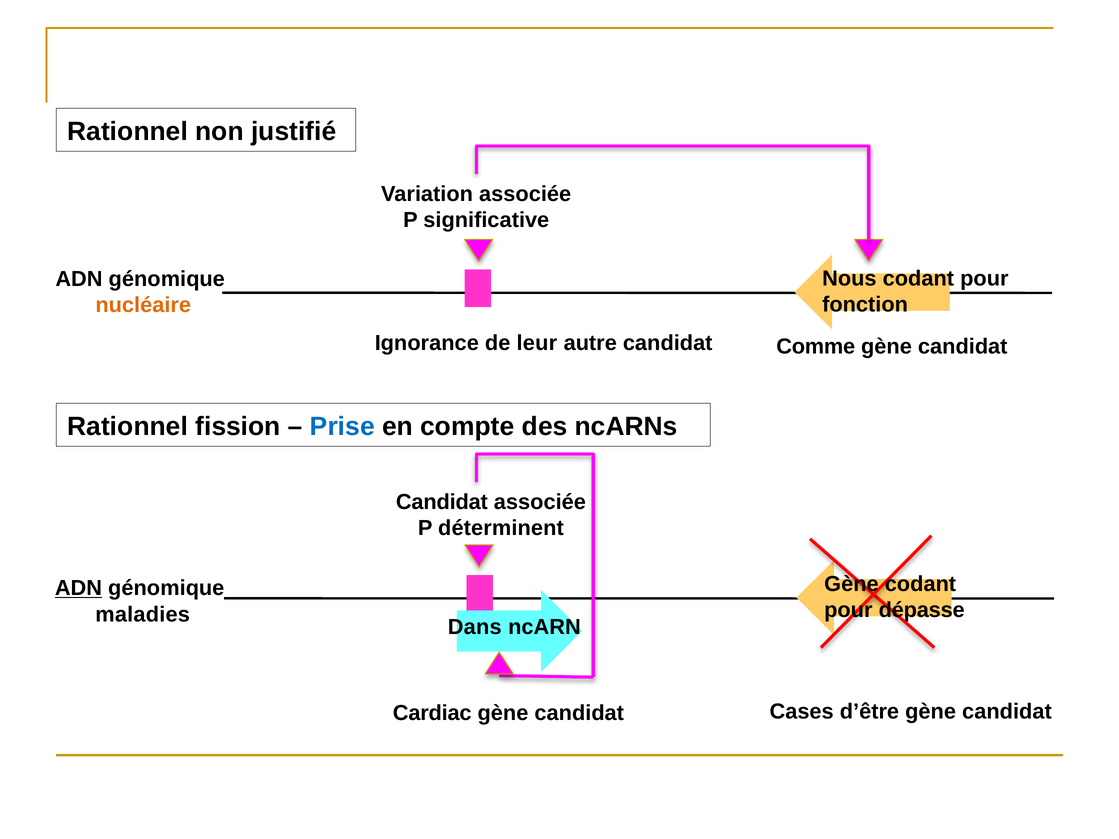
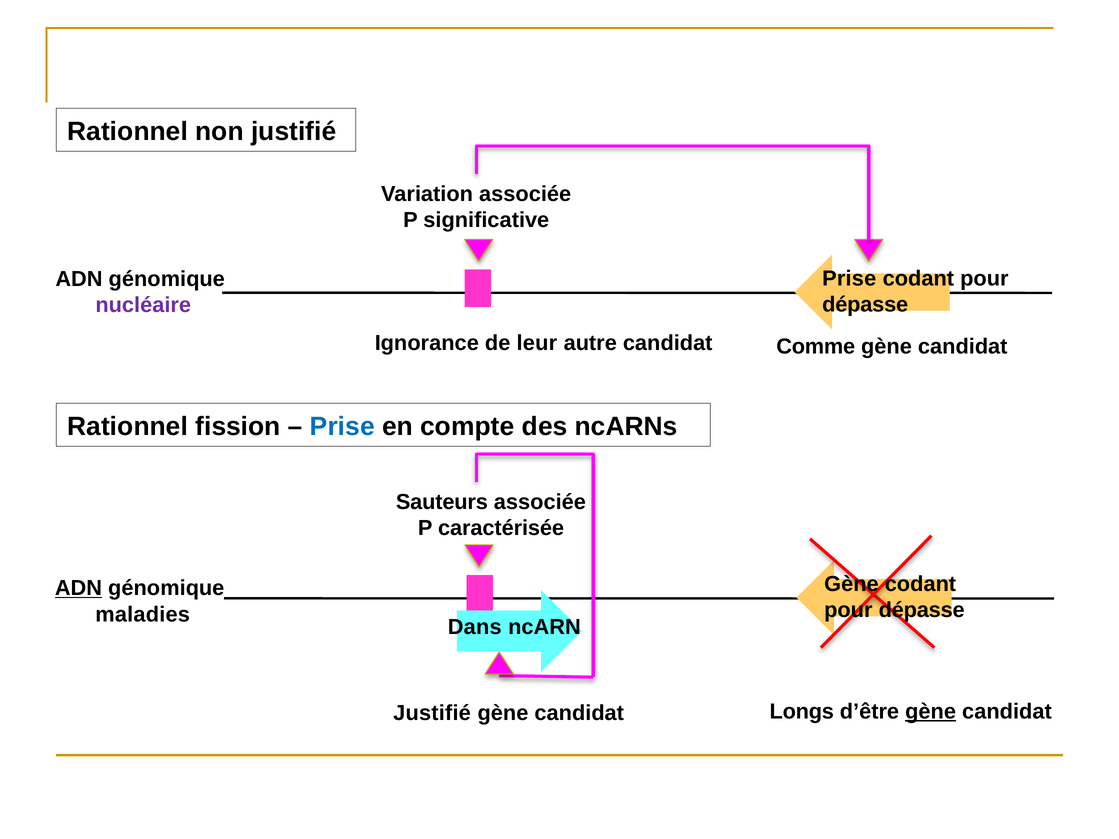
Nous: Nous -> Prise (849, 279)
fonction: fonction -> dépasse (865, 305)
nucléaire colour: orange -> purple (143, 305)
Candidat: Candidat -> Sauteurs (442, 502)
déterminent: déterminent -> caractérisée (501, 528)
Cases: Cases -> Longs (802, 712)
gène underline: none -> present (931, 712)
Cardiac: Cardiac -> Justifié (432, 714)
